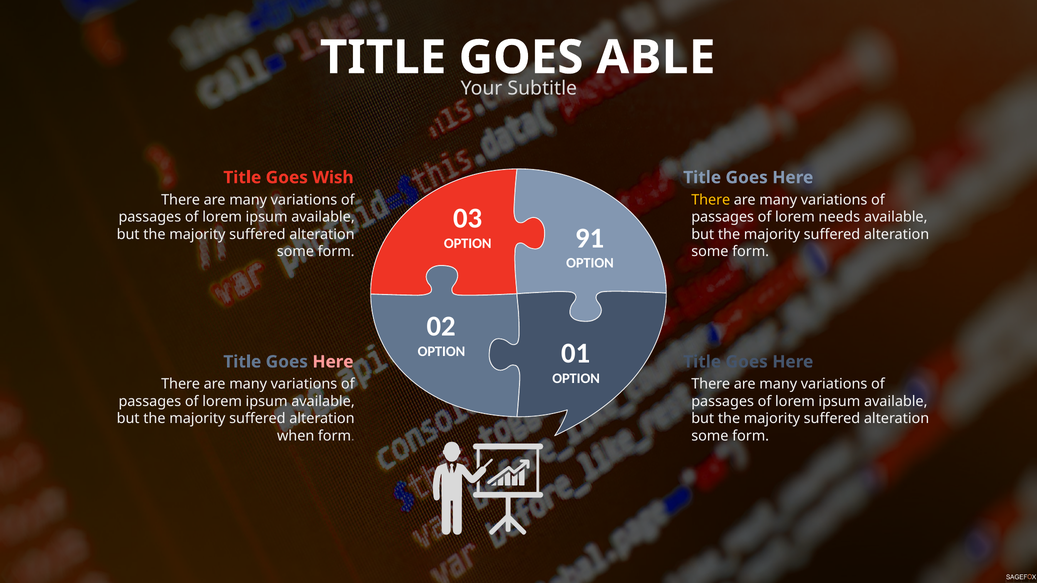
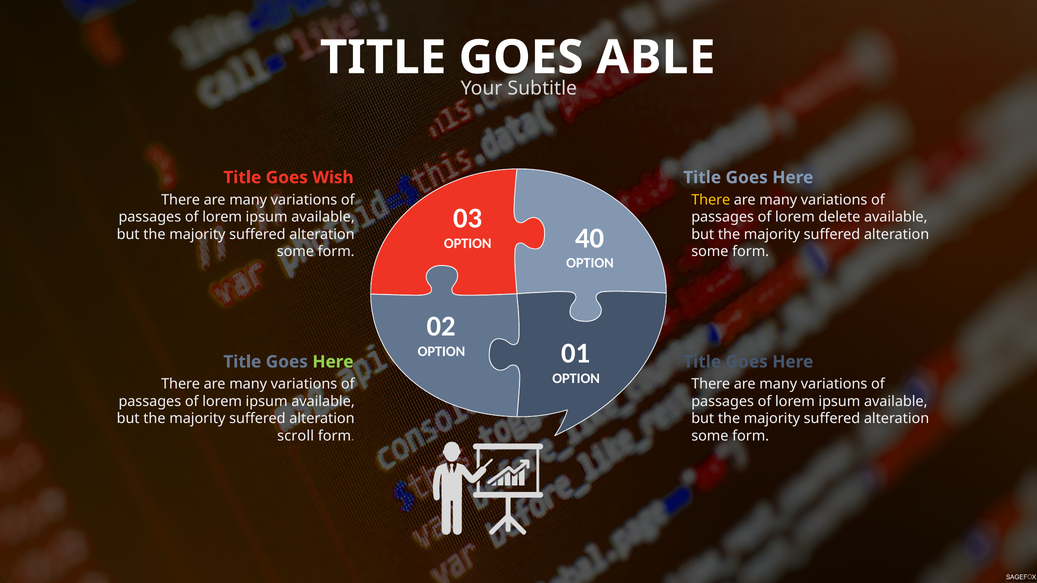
needs: needs -> delete (839, 217)
91: 91 -> 40 (590, 238)
Here colour: pink -> light green (333, 362)
when: when -> scroll (296, 436)
